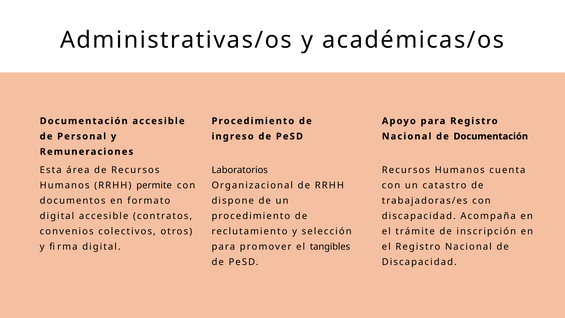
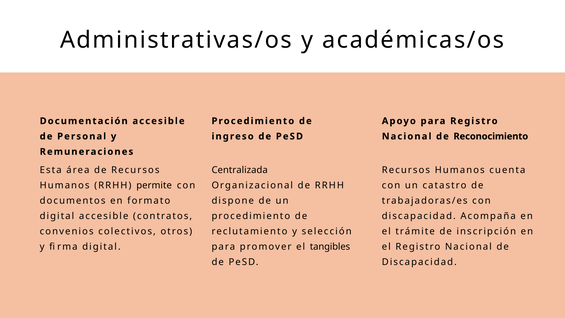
de Documentación: Documentación -> Reconocimiento (491, 136)
Laboratorios: Laboratorios -> Centralizada (240, 170)
